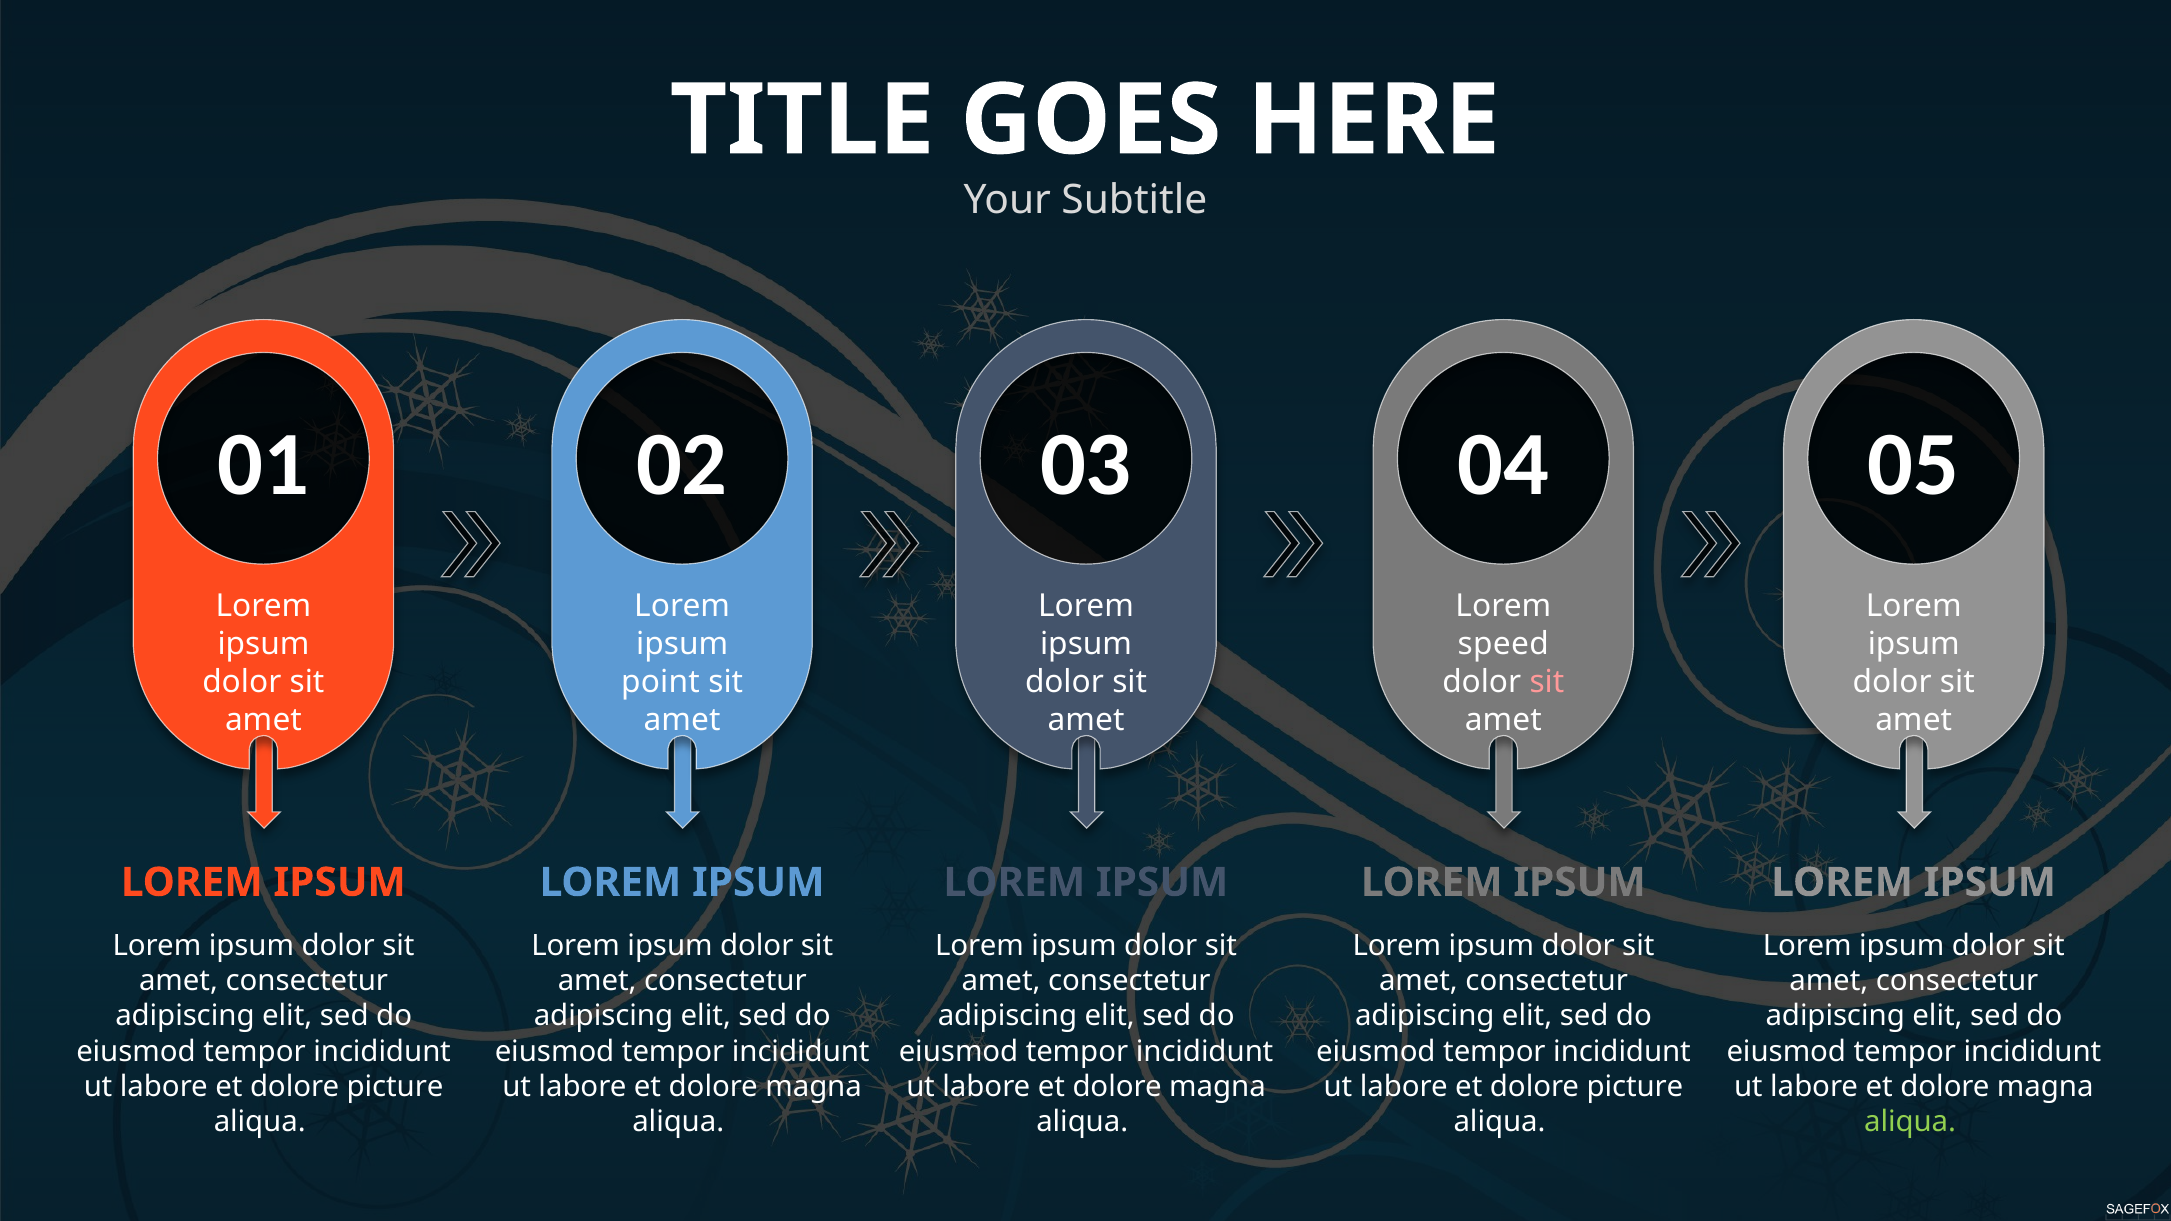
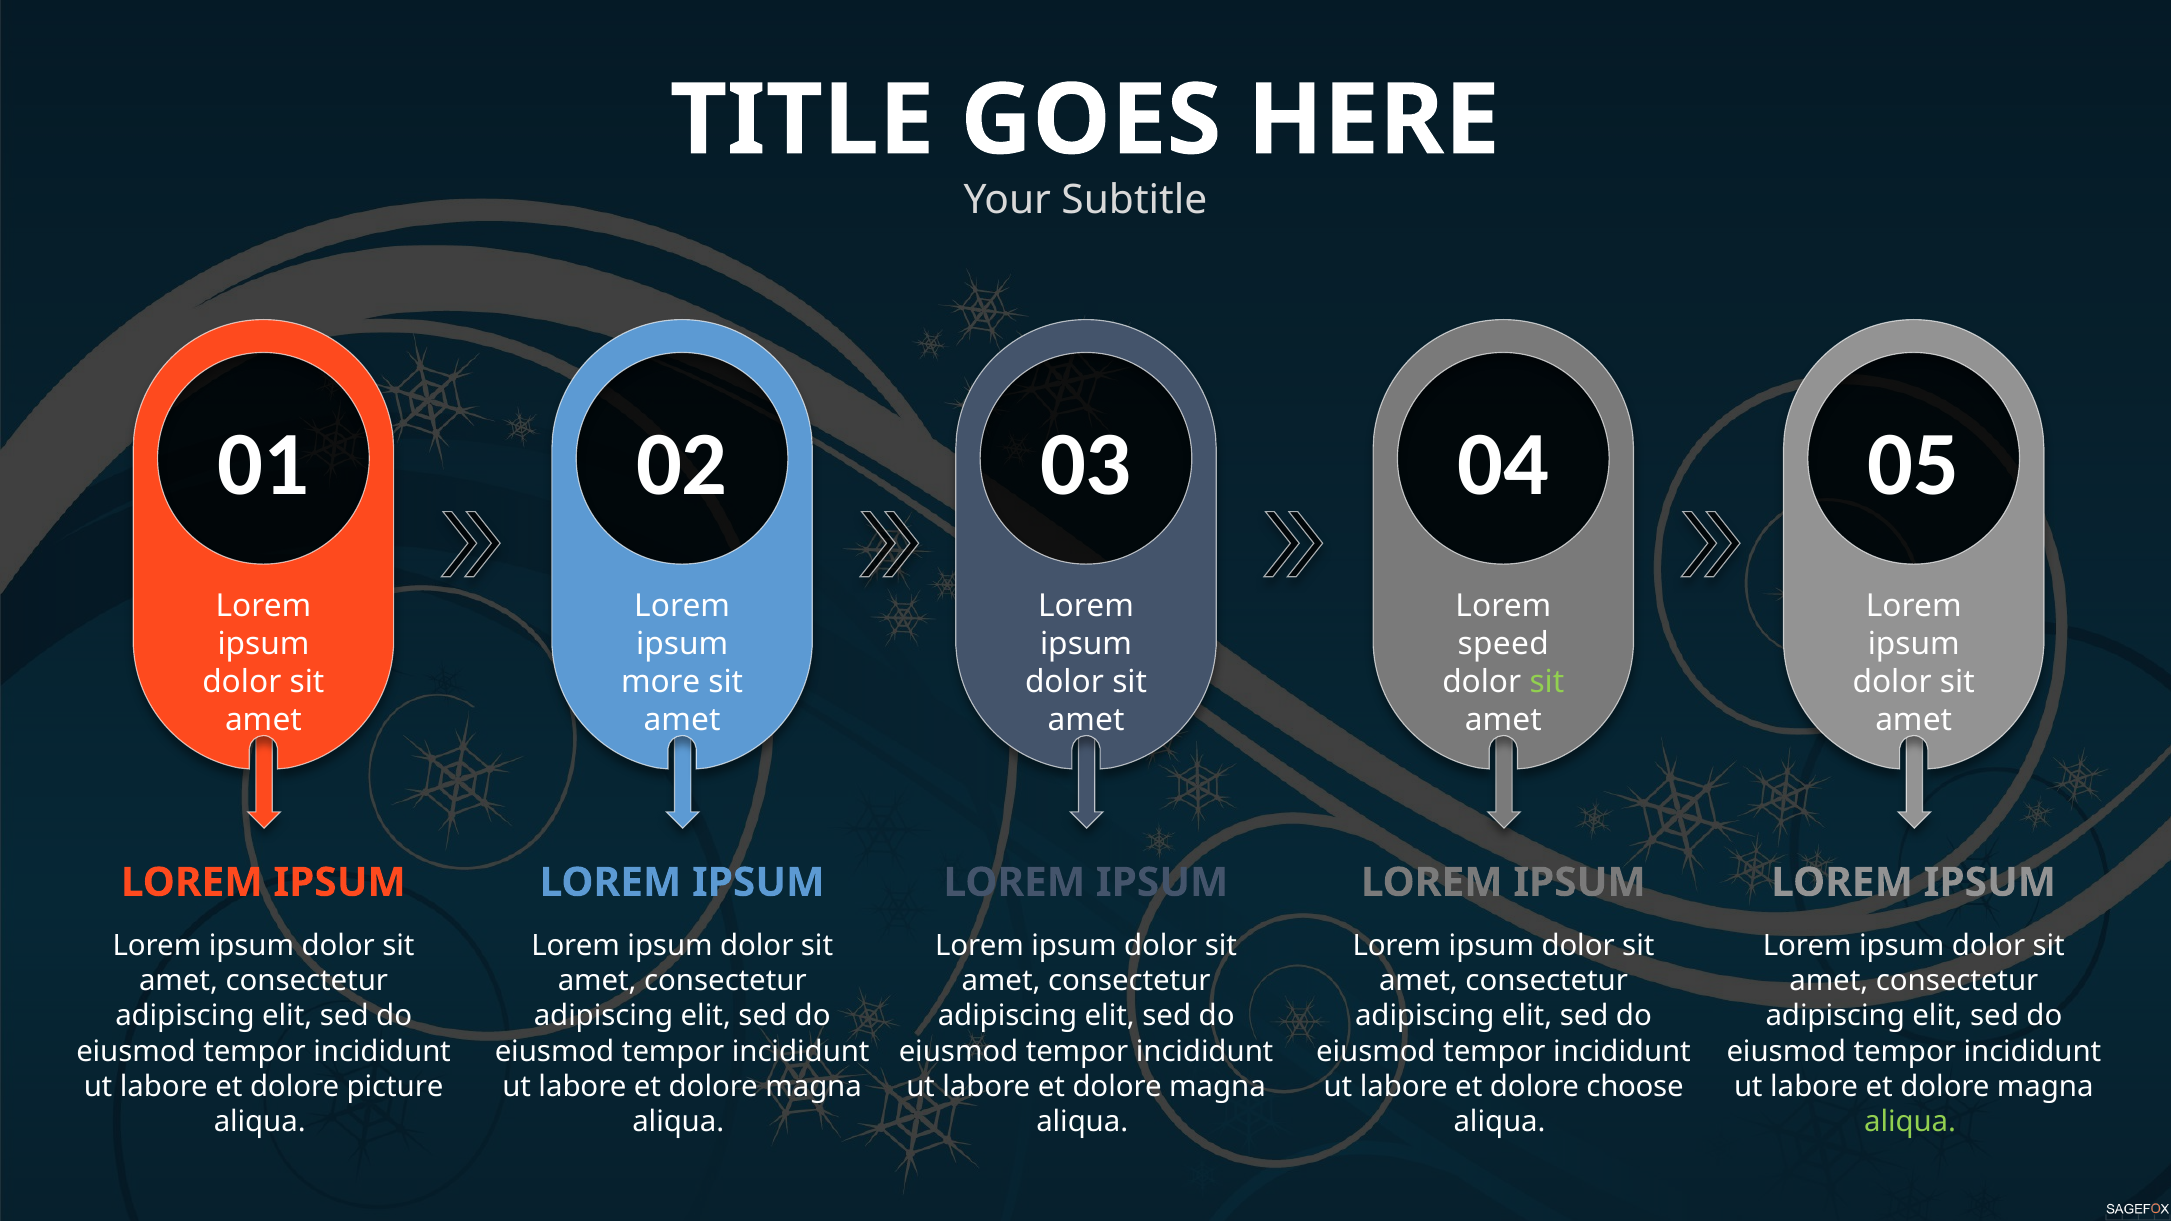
point: point -> more (661, 683)
sit colour: pink -> light green (1547, 683)
picture: picture -> choose (1635, 1087)
